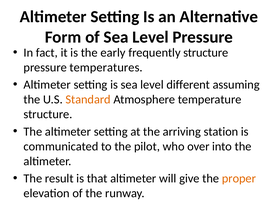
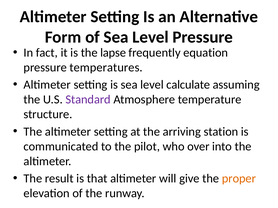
early: early -> lapse (113, 53)
frequently structure: structure -> equation (206, 53)
different: different -> calculate (188, 85)
Standard colour: orange -> purple (88, 100)
